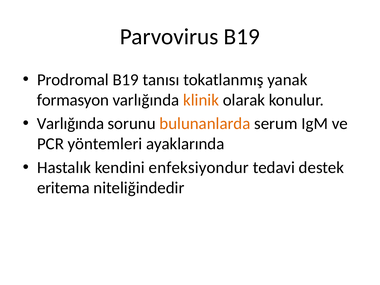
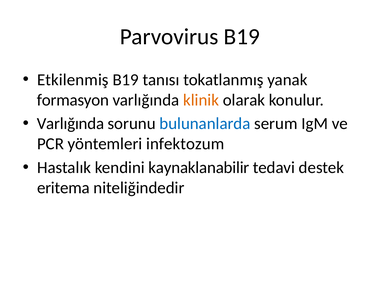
Prodromal: Prodromal -> Etkilenmiş (73, 80)
bulunanlarda colour: orange -> blue (205, 124)
ayaklarında: ayaklarında -> infektozum (185, 144)
enfeksiyondur: enfeksiyondur -> kaynaklanabilir (199, 168)
